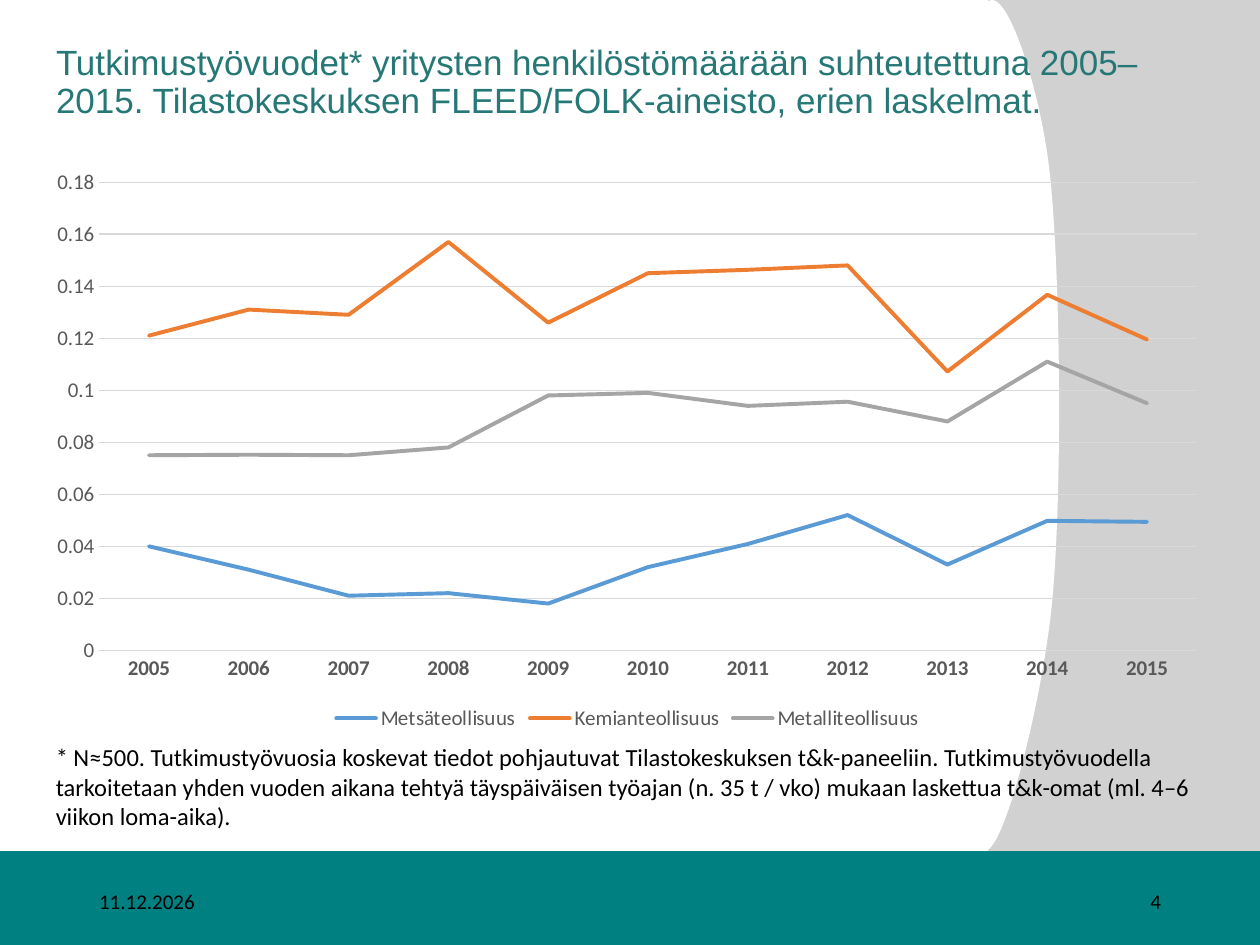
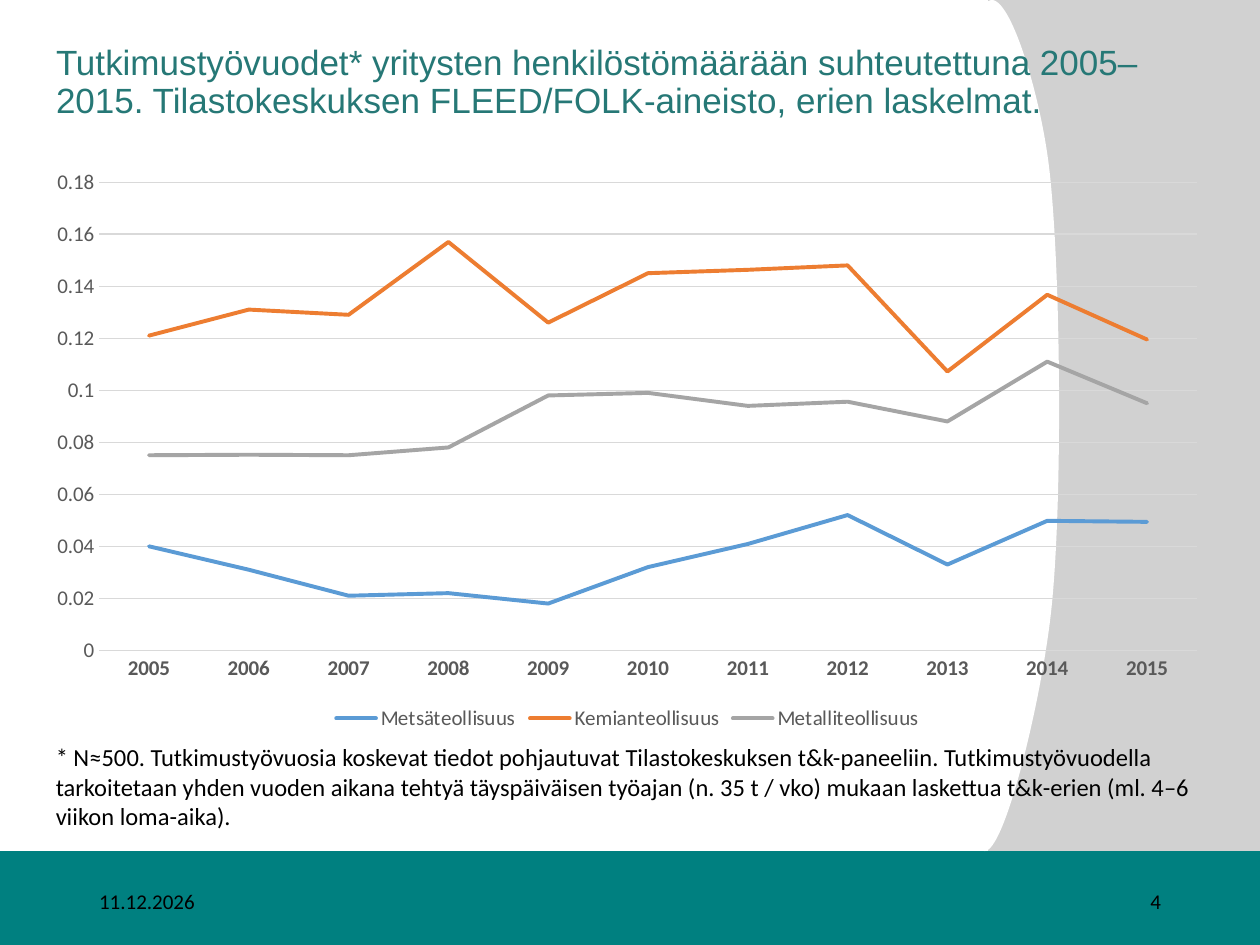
t&k-omat: t&k-omat -> t&k-erien (1054, 788)
